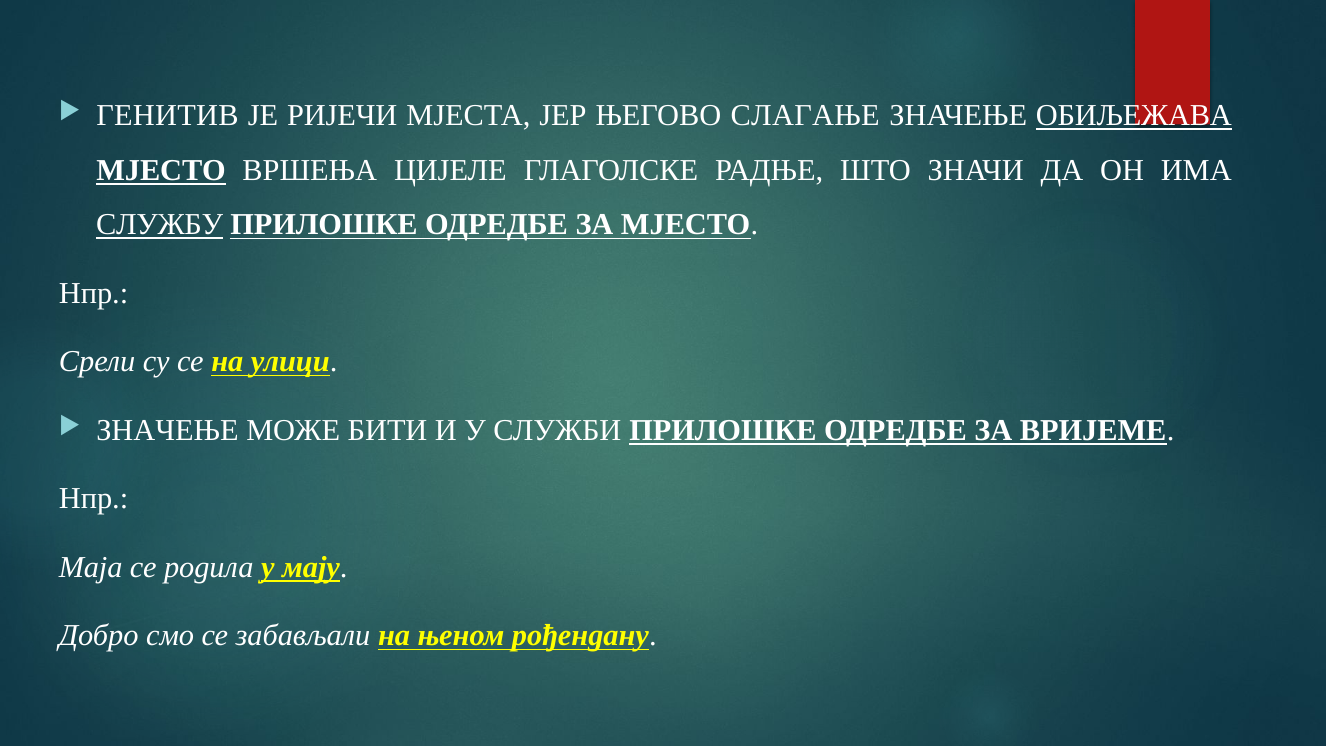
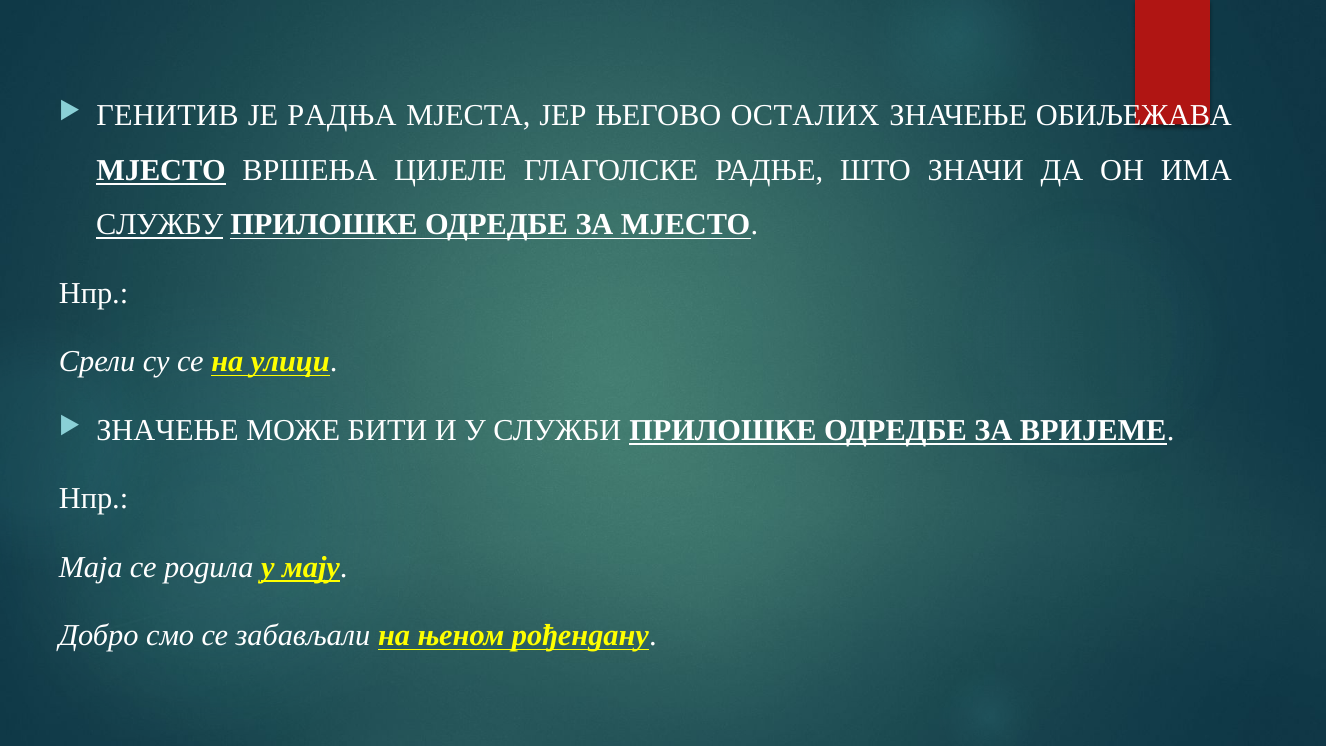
РИЈЕЧИ: РИЈЕЧИ -> РАДЊА (342, 116)
СЛАГАЊЕ: СЛАГАЊЕ -> ОСТАЛИХ (805, 116)
ОБИЉЕЖАВА underline: present -> none (1134, 116)
